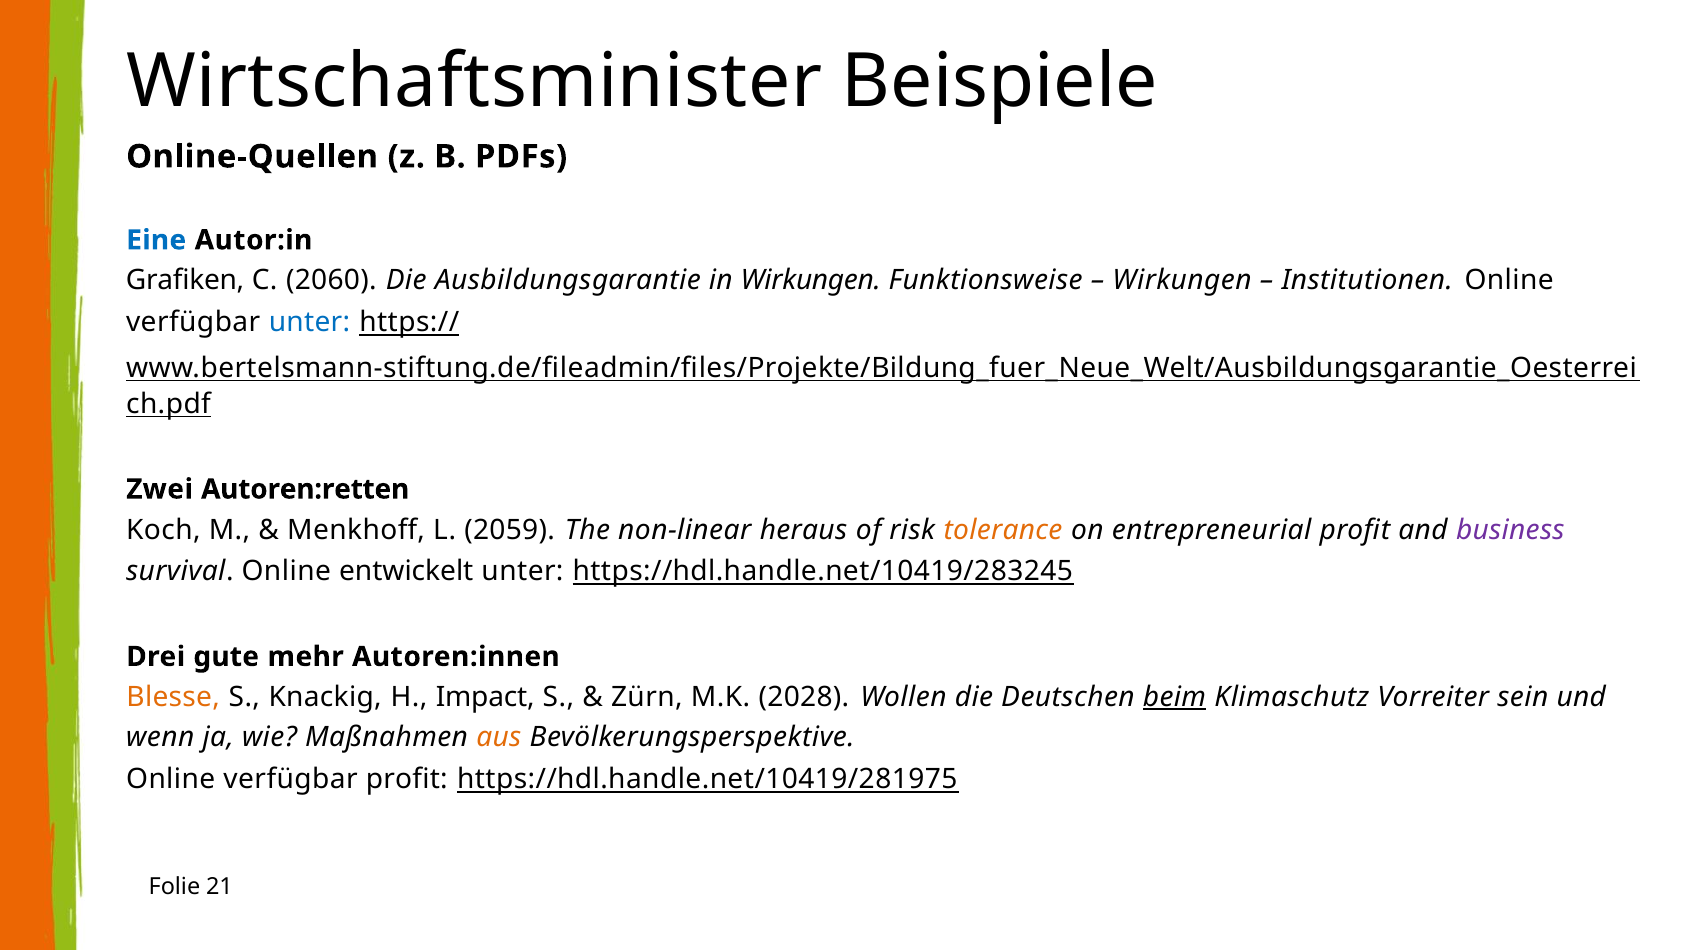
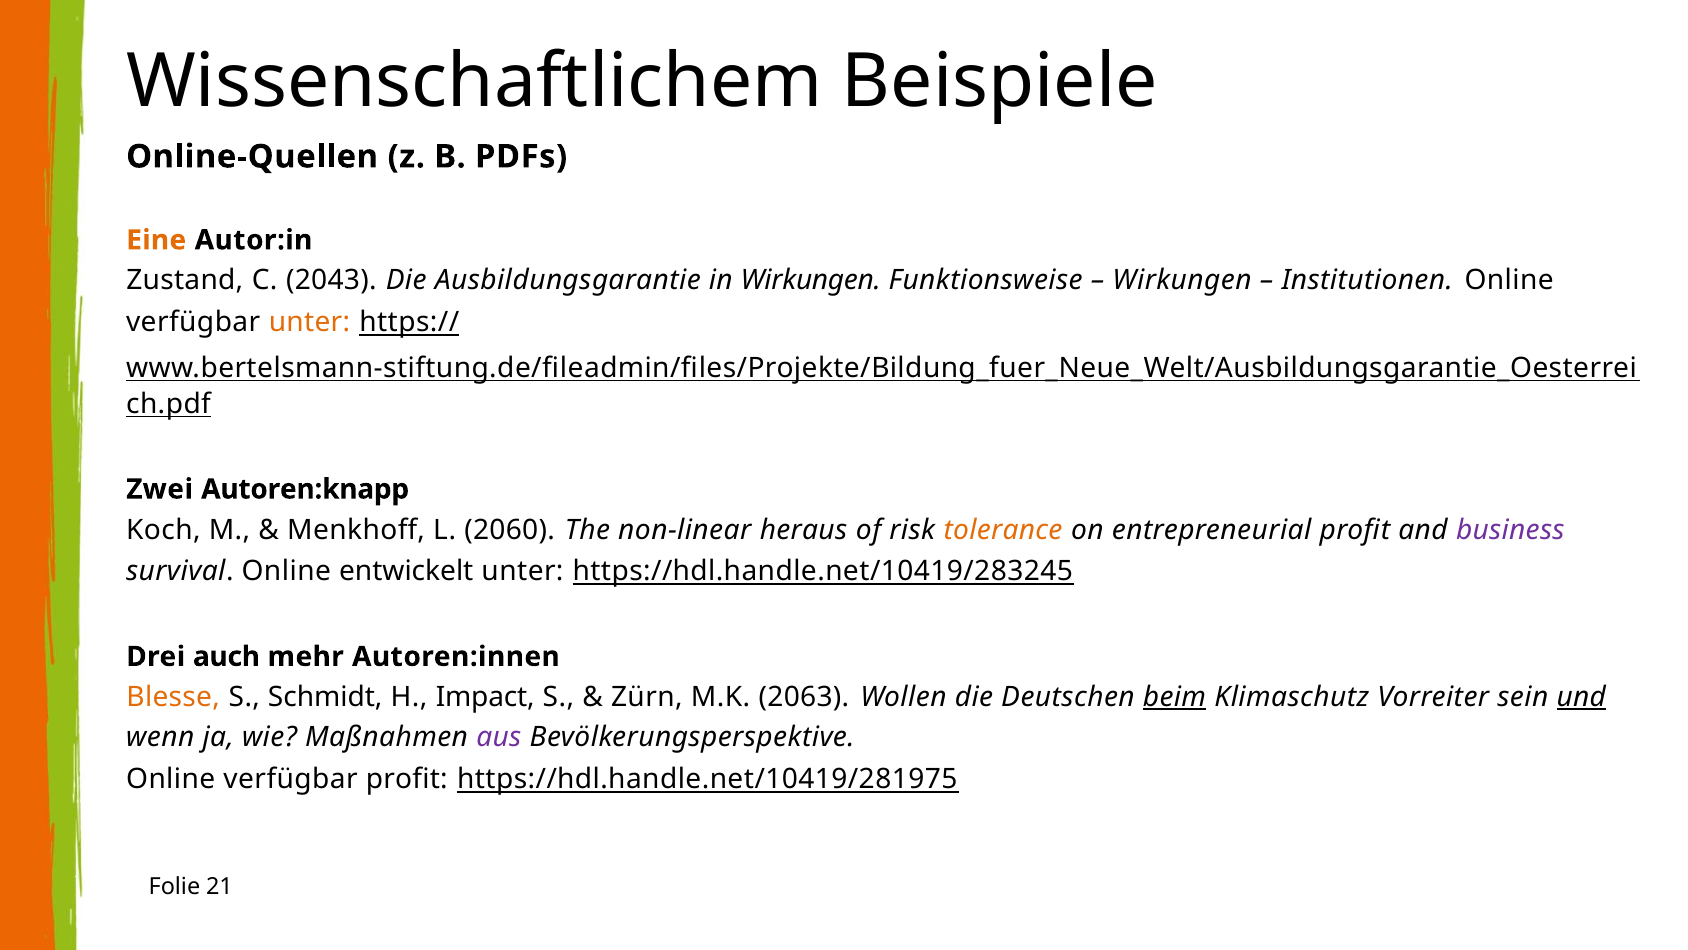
Wirtschaftsminister: Wirtschaftsminister -> Wissenschaftlichem (474, 82)
Eine colour: blue -> orange (156, 240)
Grafiken: Grafiken -> Zustand (185, 280)
2060: 2060 -> 2043 (331, 280)
unter colour: blue -> orange (309, 322)
Autoren:retten: Autoren:retten -> Autoren:knapp (305, 489)
2059: 2059 -> 2060 (510, 529)
gute: gute -> auch (226, 656)
Knackig: Knackig -> Schmidt (325, 697)
2028: 2028 -> 2063 (804, 697)
und underline: none -> present (1581, 697)
aus colour: orange -> purple (499, 737)
